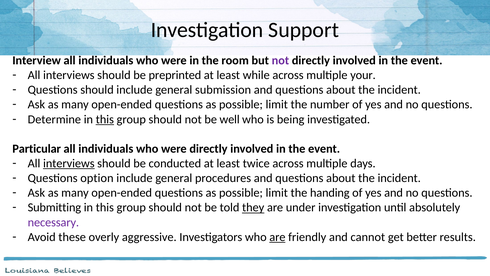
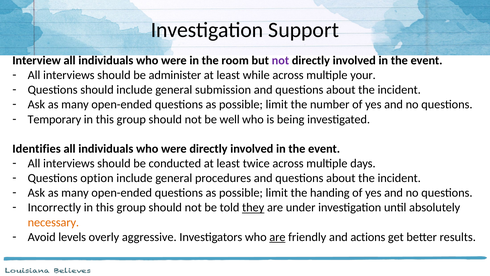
preprinted: preprinted -> administer (175, 75)
Determine: Determine -> Temporary (54, 119)
this underline: present -> none (105, 119)
Particular: Particular -> Identifies (37, 149)
interviews underline: present -> none (69, 163)
Submitting: Submitting -> Incorrectly (54, 207)
necessary colour: purple -> orange (53, 222)
these: these -> levels (72, 237)
cannot: cannot -> actions (368, 237)
